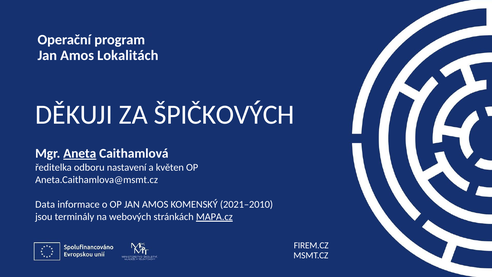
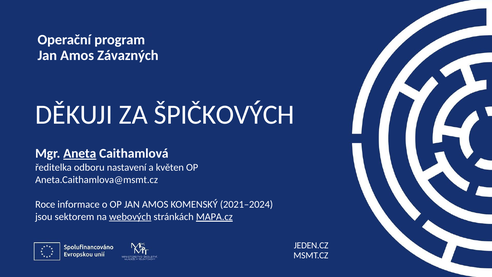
Lokalitách: Lokalitách -> Závazných (128, 55)
Data: Data -> Roce (45, 204)
2021–2010: 2021–2010 -> 2021–2024 (247, 204)
terminály: terminály -> sektorem (74, 216)
webových underline: none -> present (130, 216)
FIREM.CZ: FIREM.CZ -> JEDEN.CZ (311, 245)
